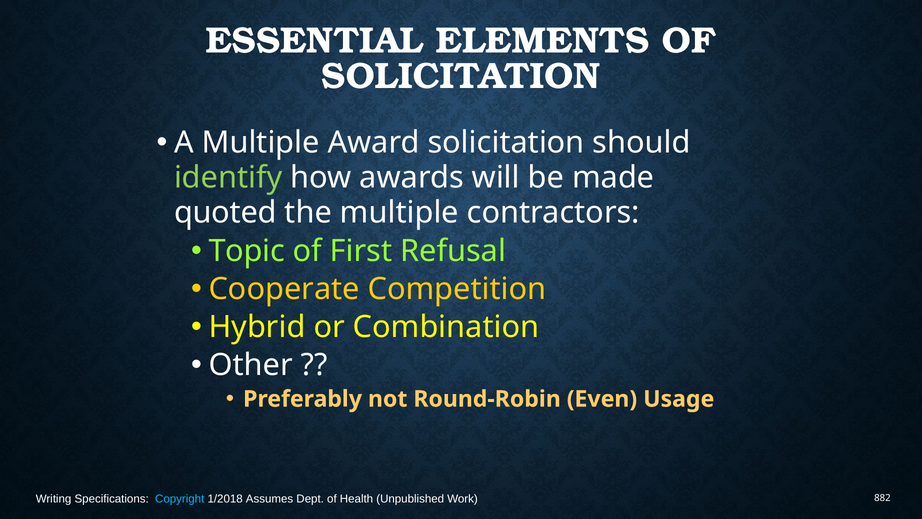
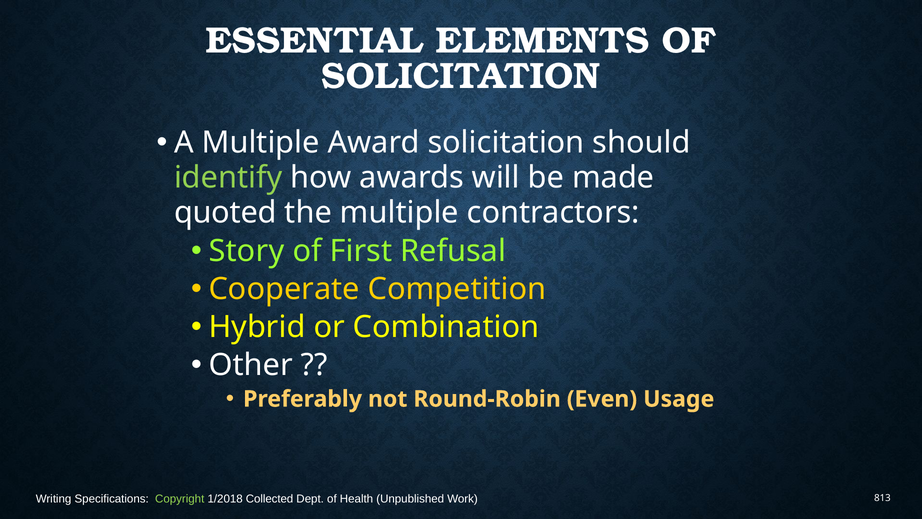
Topic: Topic -> Story (246, 251)
Copyright colour: light blue -> light green (180, 499)
Assumes: Assumes -> Collected (270, 499)
882: 882 -> 813 (882, 498)
